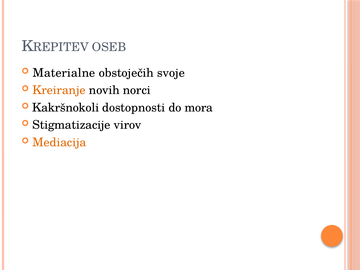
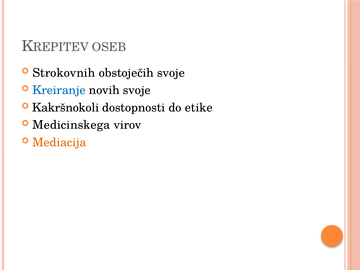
Materialne: Materialne -> Strokovnih (64, 73)
Kreiranje colour: orange -> blue (59, 90)
novih norci: norci -> svoje (137, 90)
mora: mora -> etike (199, 108)
Stigmatizacije: Stigmatizacije -> Medicinskega (71, 125)
